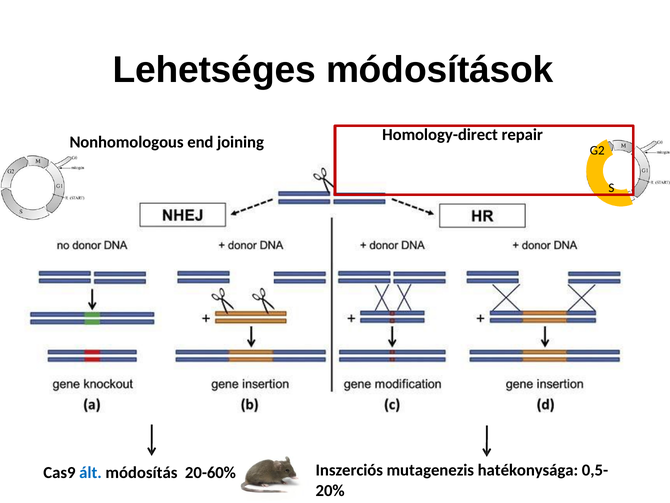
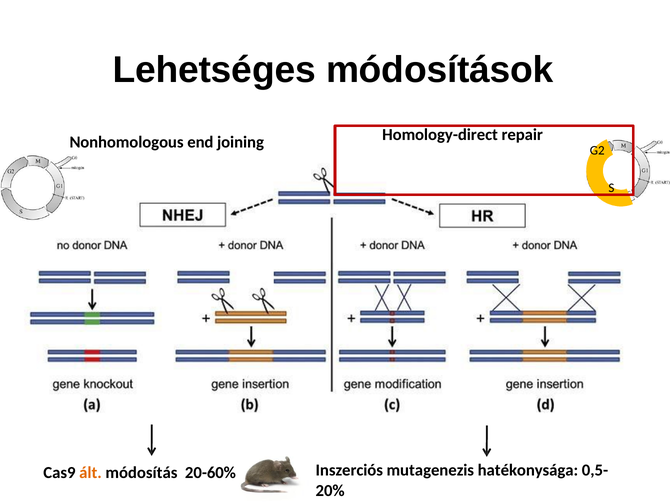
ált colour: blue -> orange (90, 472)
